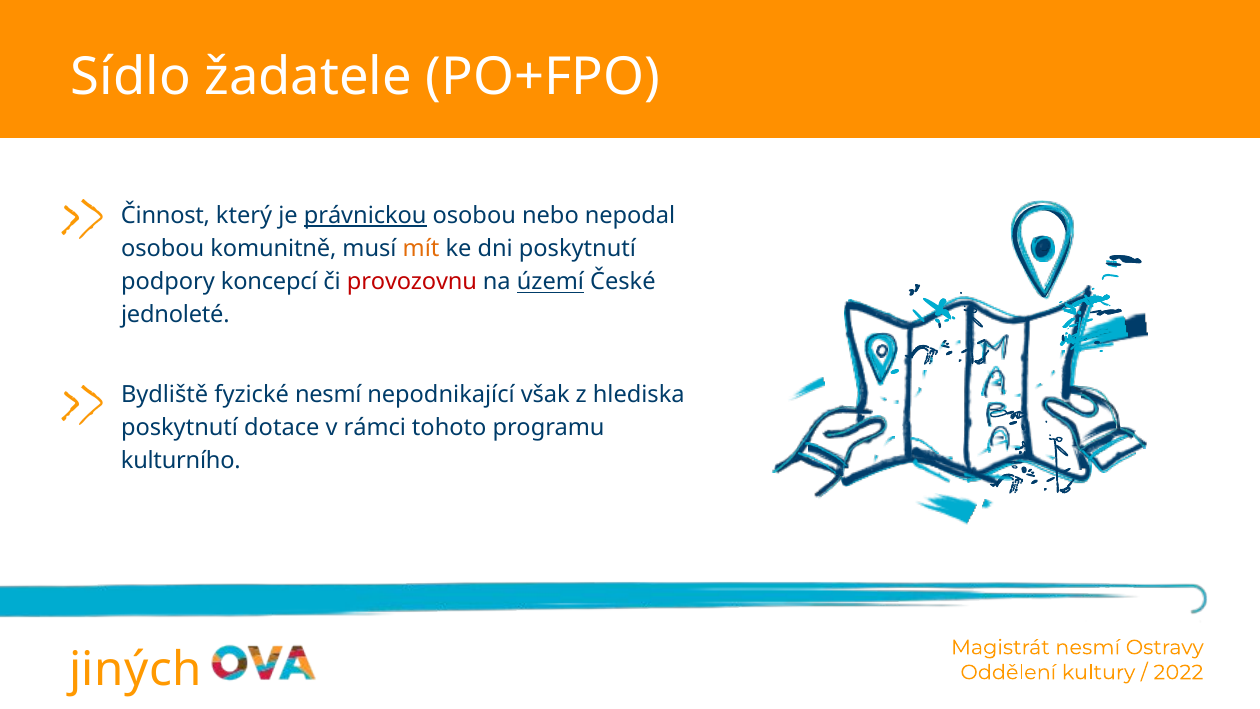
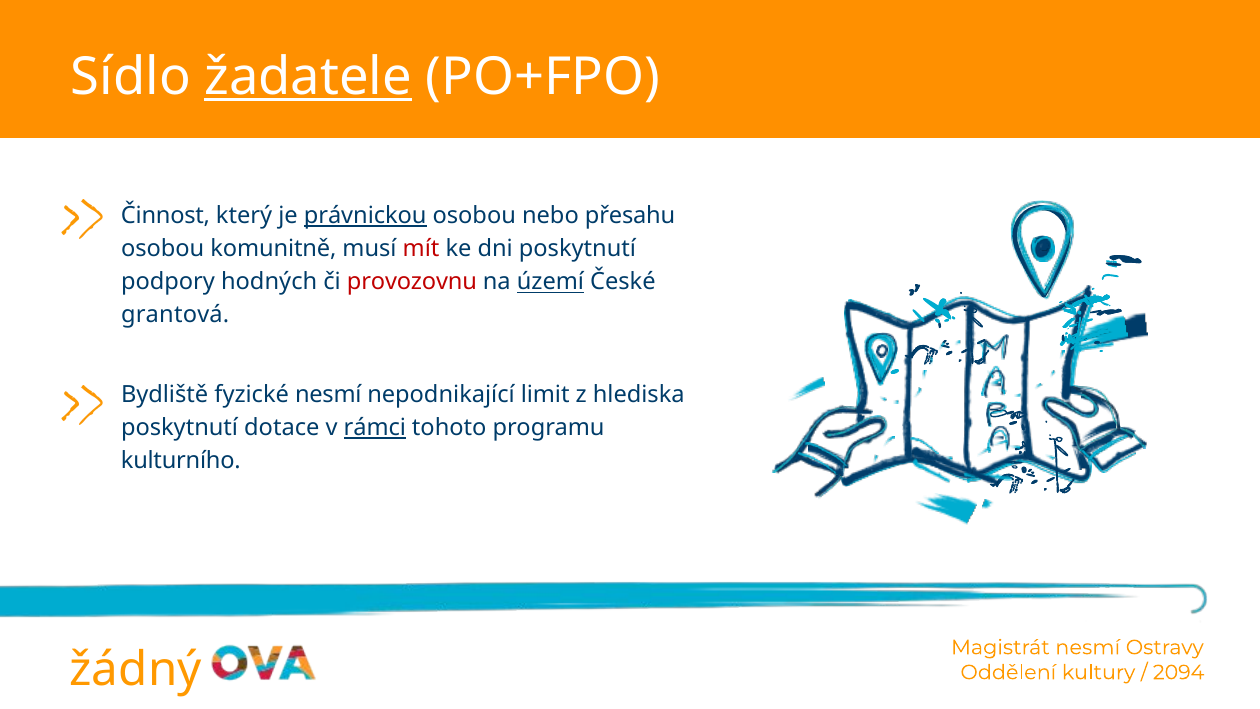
žadatele underline: none -> present (308, 77)
nepodal: nepodal -> přesahu (630, 216)
mít colour: orange -> red (421, 249)
koncepcí: koncepcí -> hodných (269, 282)
jednoleté: jednoleté -> grantová (175, 315)
však: však -> limit (545, 394)
rámci underline: none -> present (375, 427)
jiných: jiných -> žádný (136, 669)
2022: 2022 -> 2094 (1179, 672)
